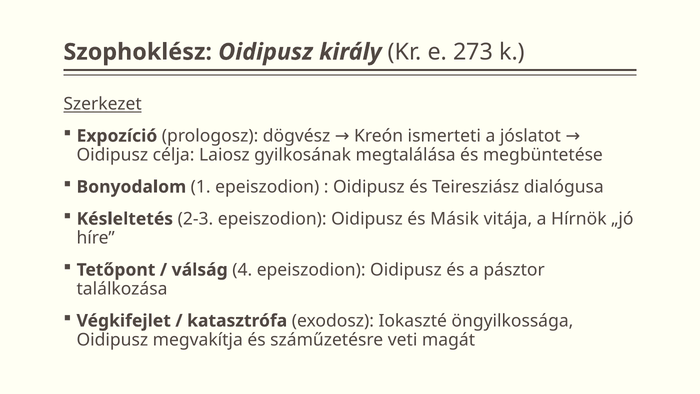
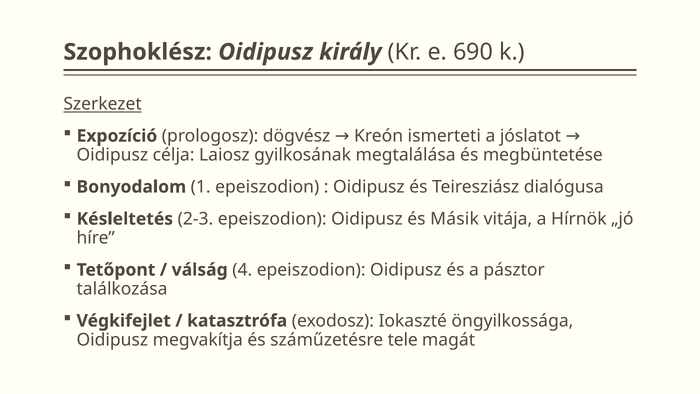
273: 273 -> 690 (473, 52)
veti: veti -> tele (403, 340)
